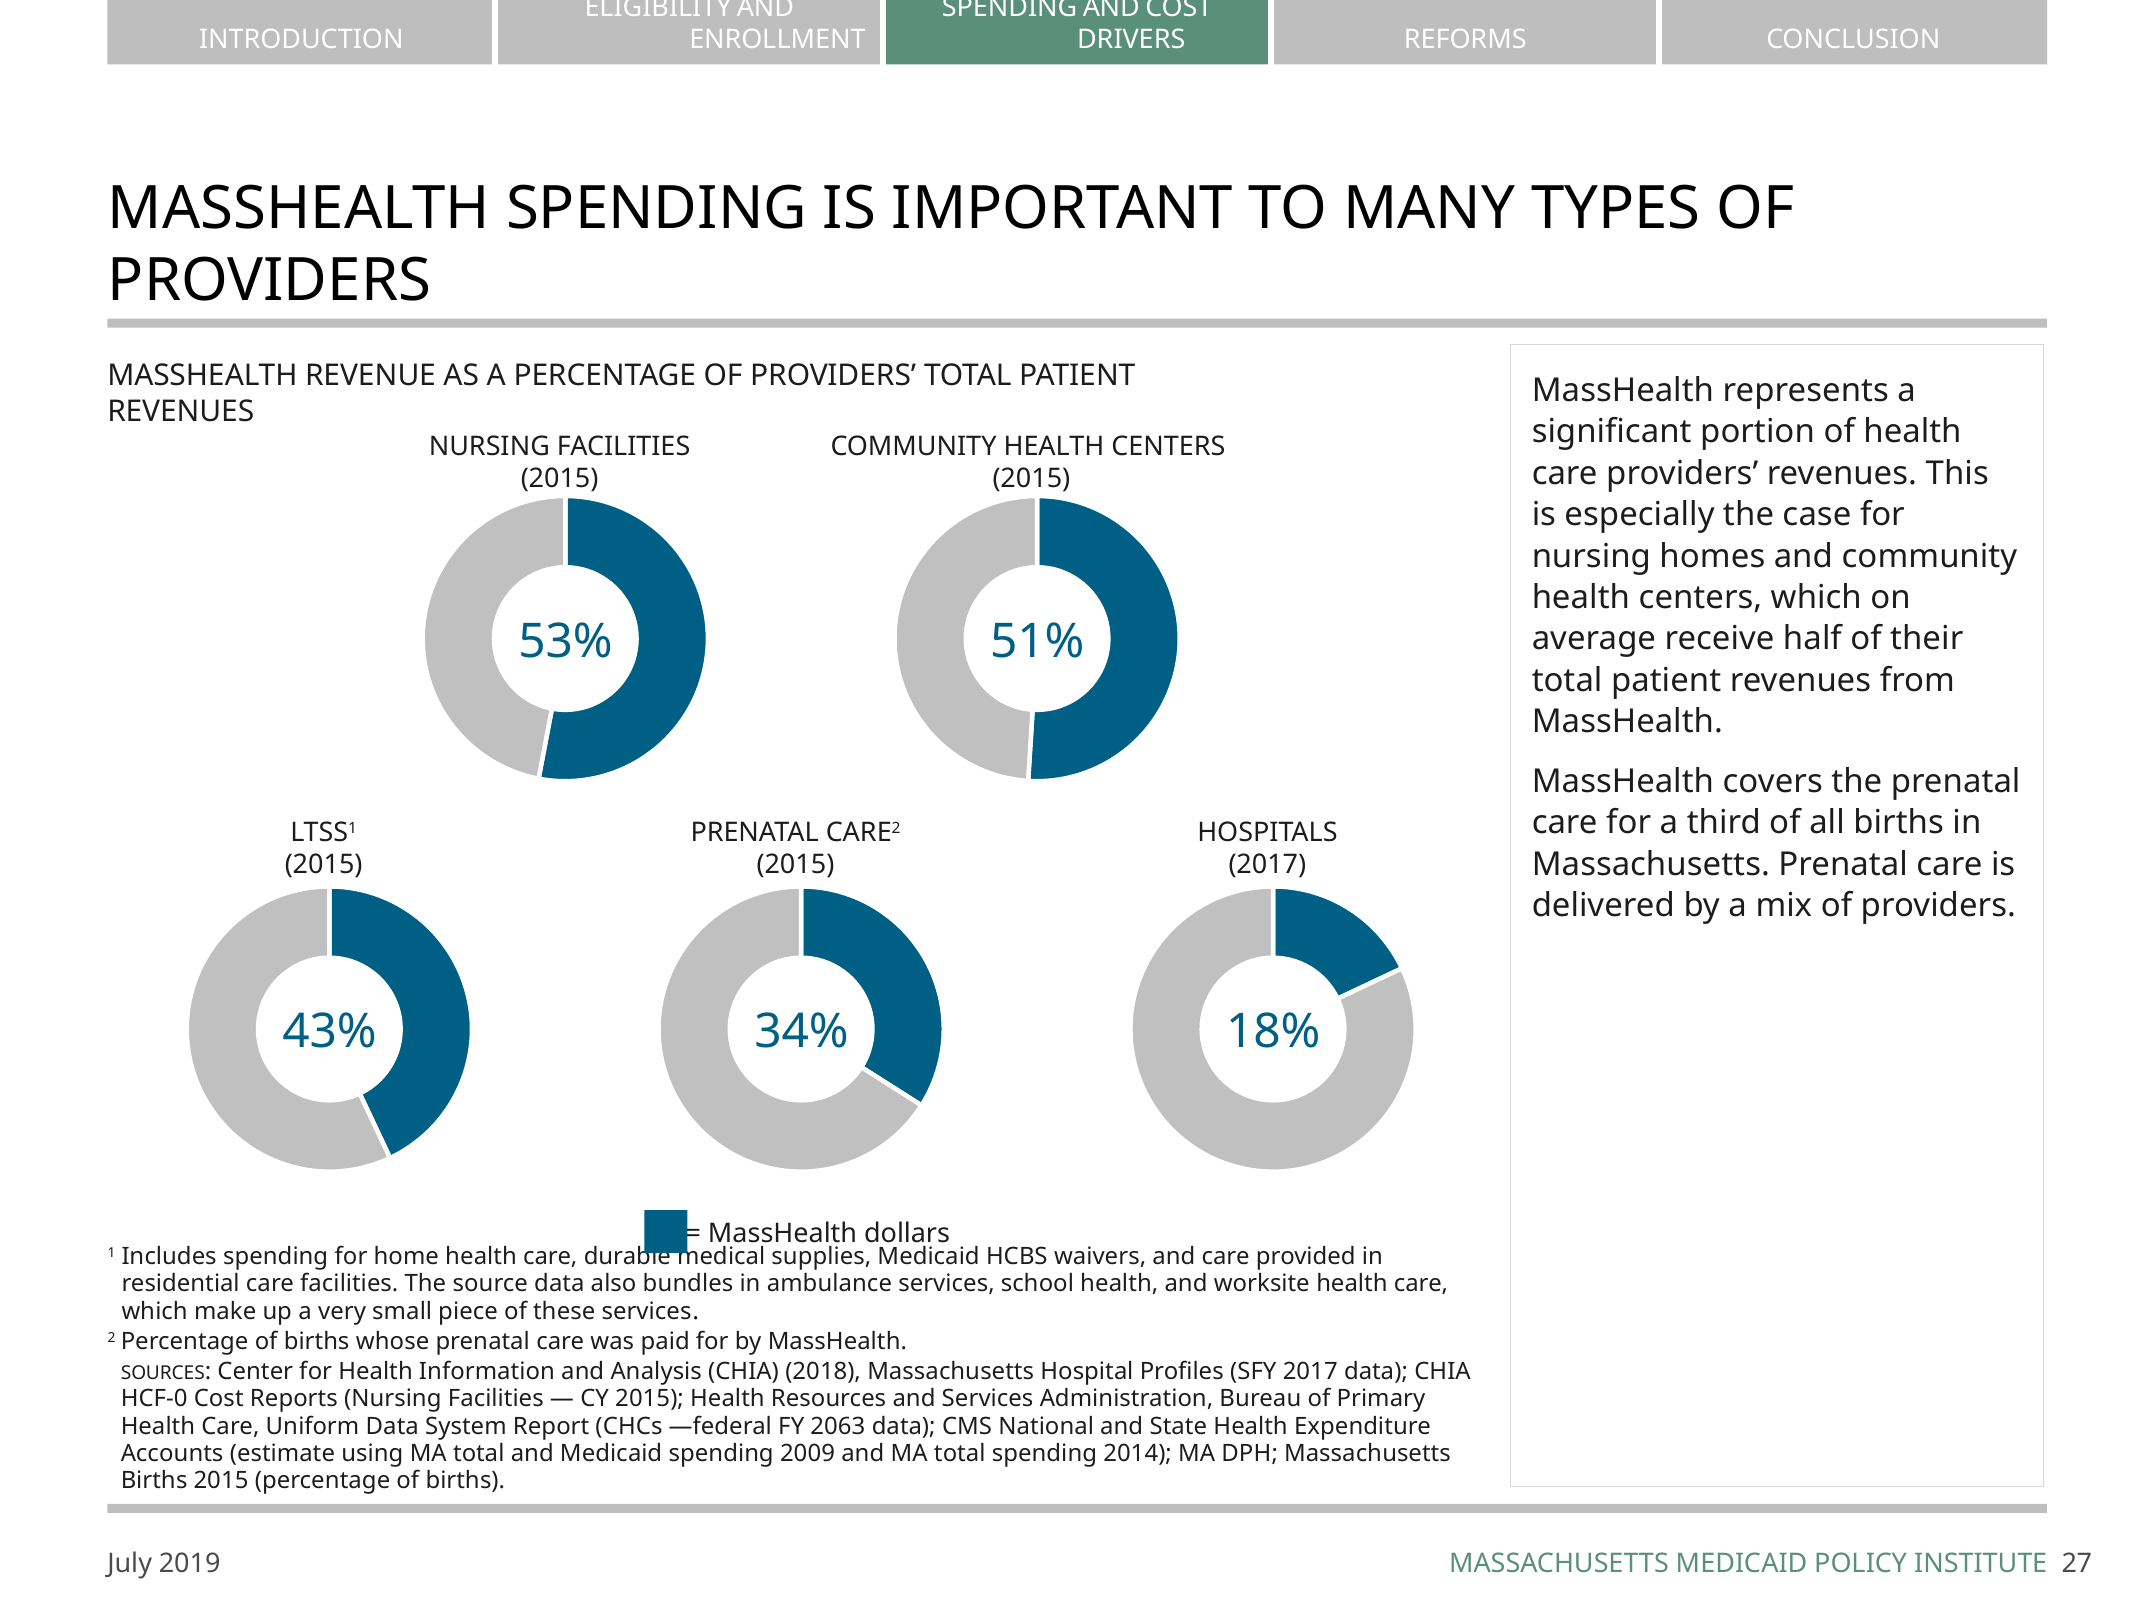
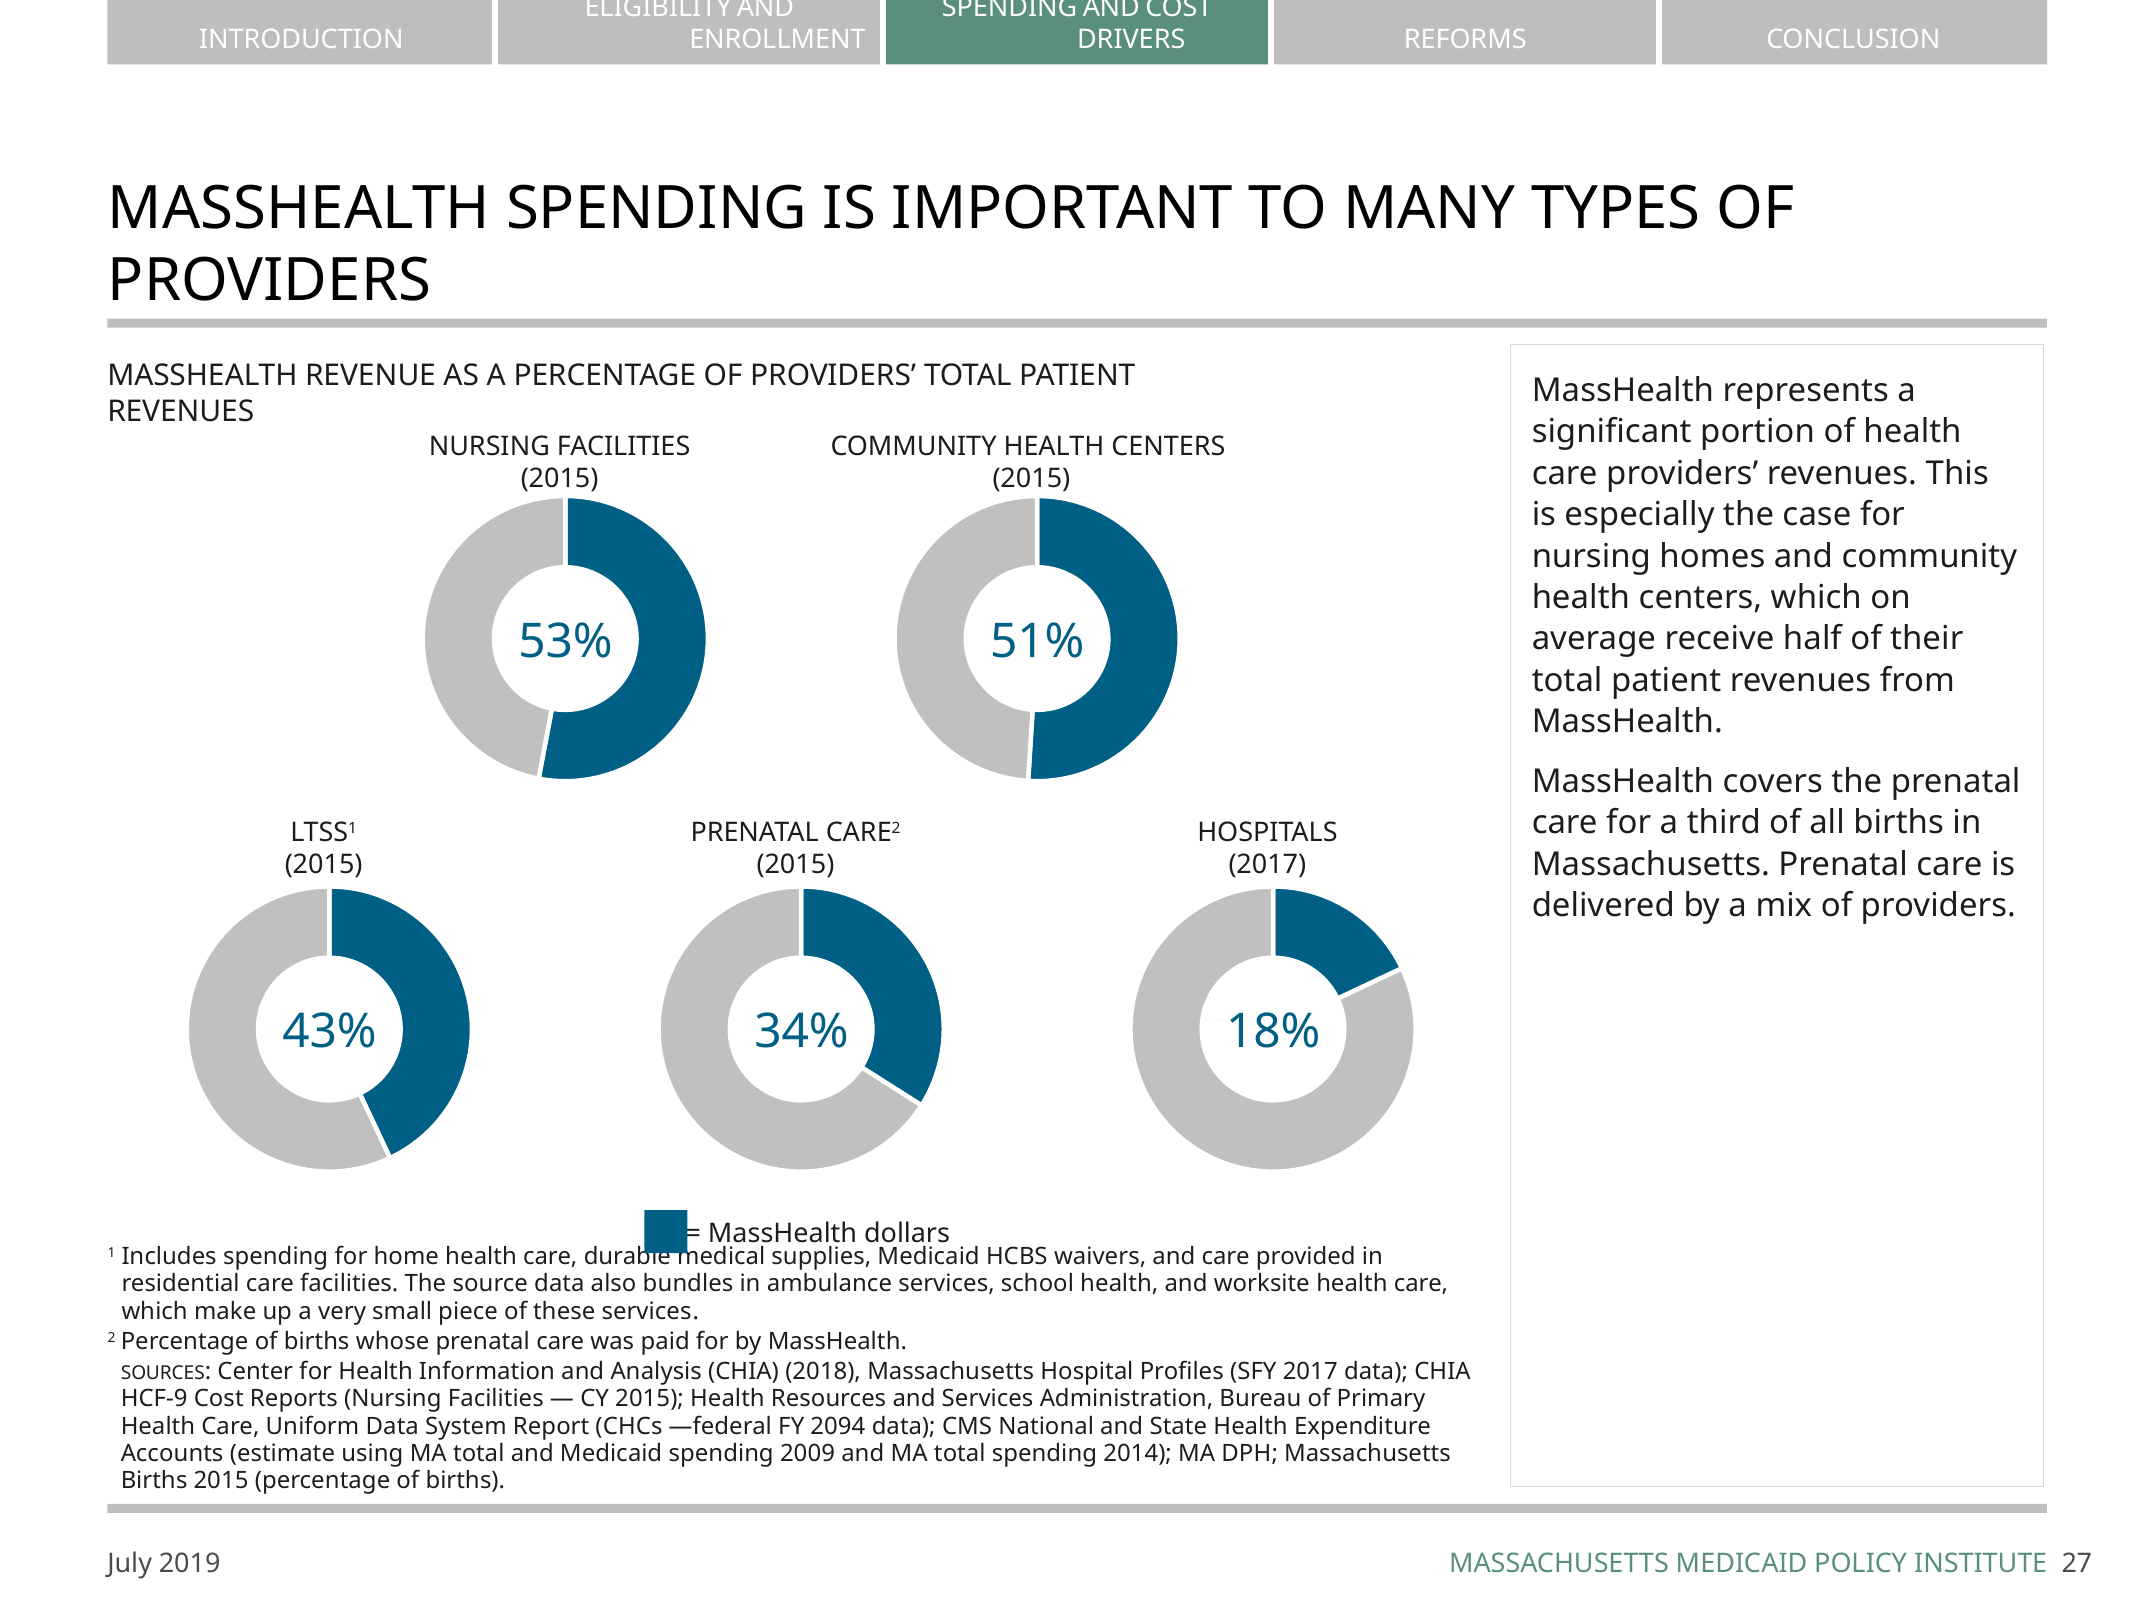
HCF-0: HCF-0 -> HCF-9 (154, 1399)
2063: 2063 -> 2094 (838, 1426)
